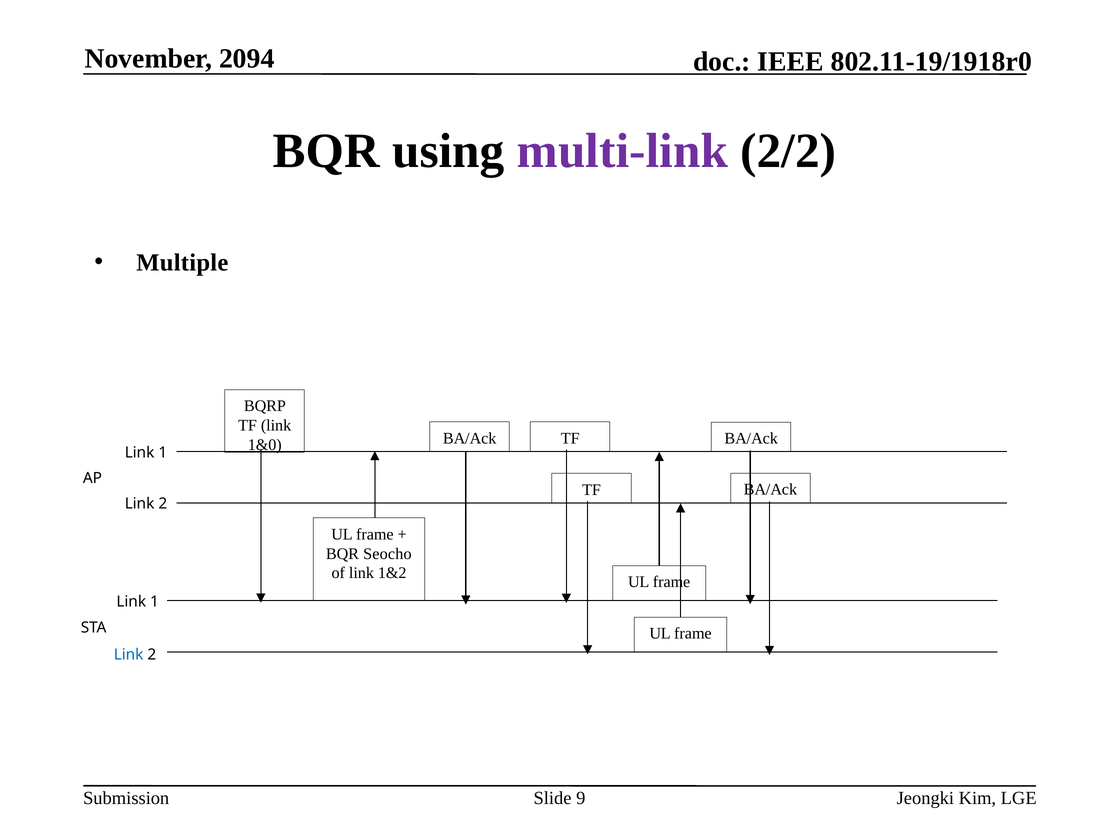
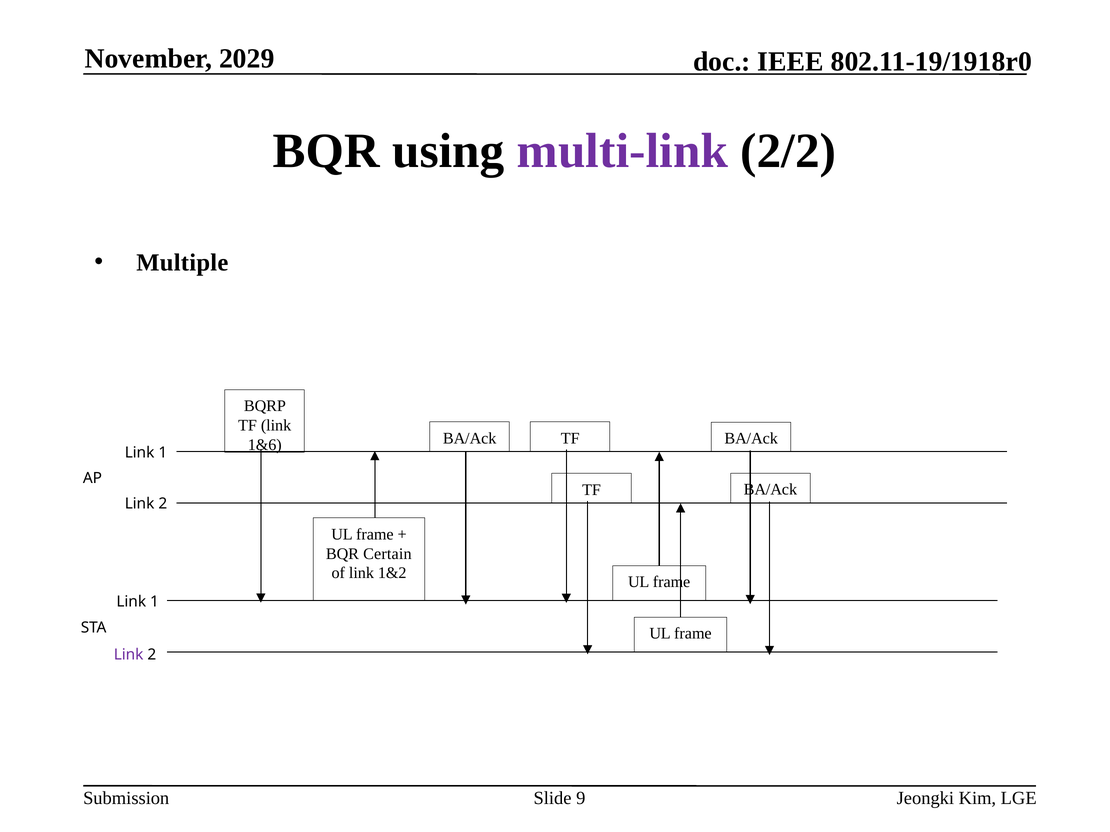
2094: 2094 -> 2029 (247, 59)
1&0: 1&0 -> 1&6 (265, 445)
Seocho: Seocho -> Certain (387, 554)
Link colour: blue -> purple (129, 655)
